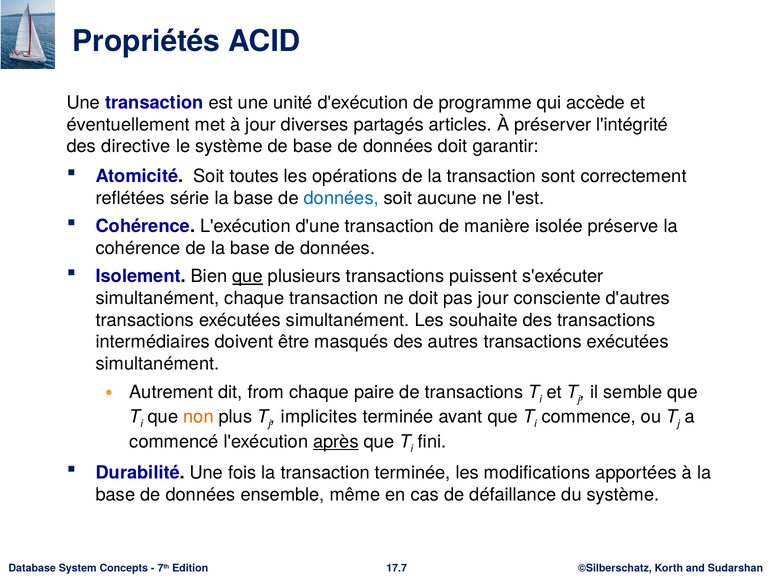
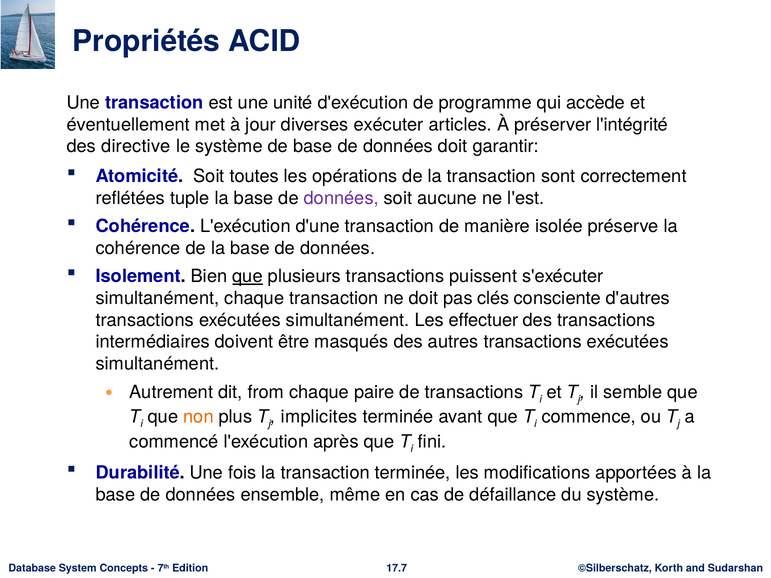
partagés: partagés -> exécuter (389, 125)
série: série -> tuple (190, 198)
données colour: blue -> purple (341, 198)
pas jour: jour -> clés (493, 298)
souhaite: souhaite -> effectuer (483, 320)
après underline: present -> none (336, 442)
